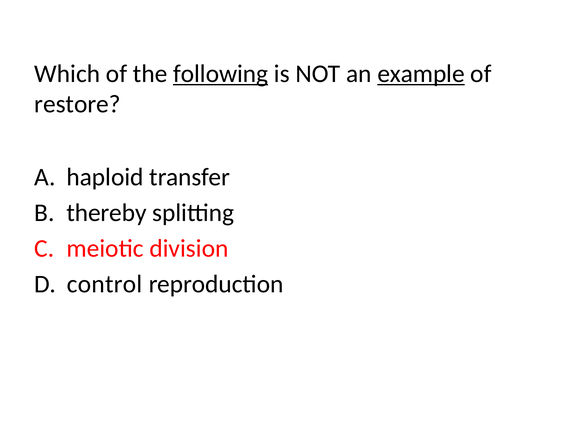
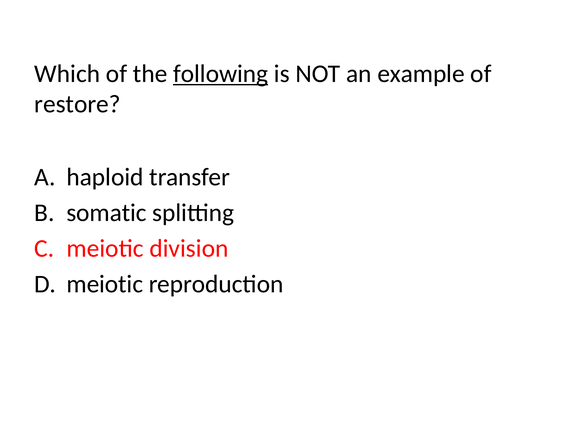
example underline: present -> none (421, 74)
thereby: thereby -> somatic (107, 213)
control: control -> meiotic (105, 284)
